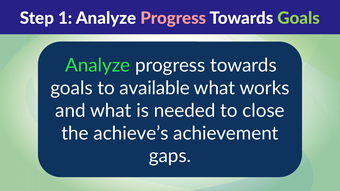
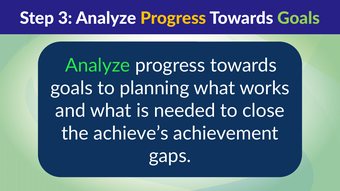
1: 1 -> 3 (65, 18)
Progress colour: pink -> yellow (173, 18)
available: available -> planning (155, 88)
